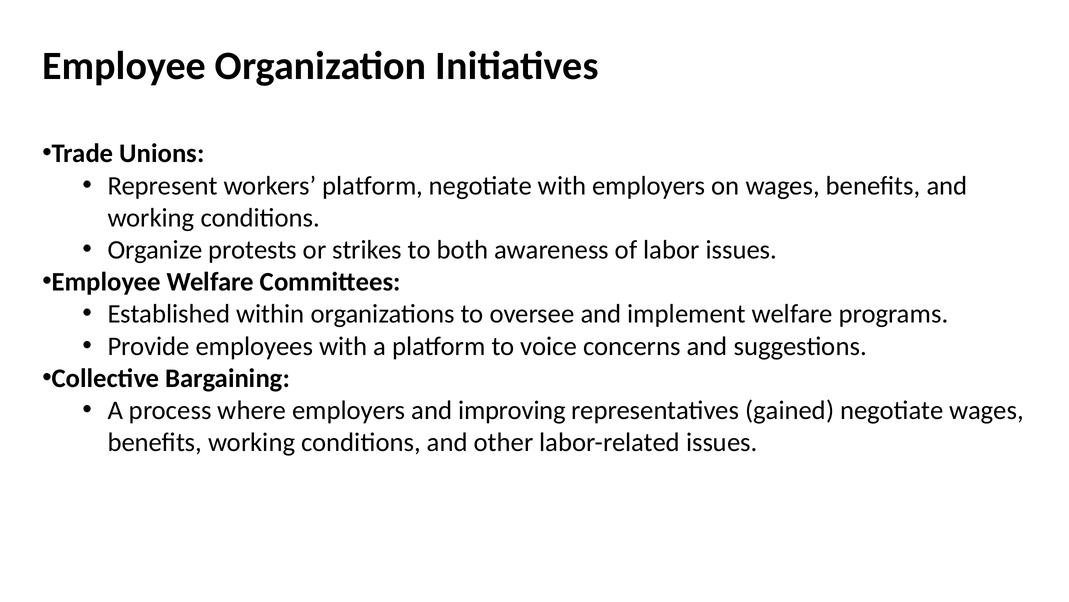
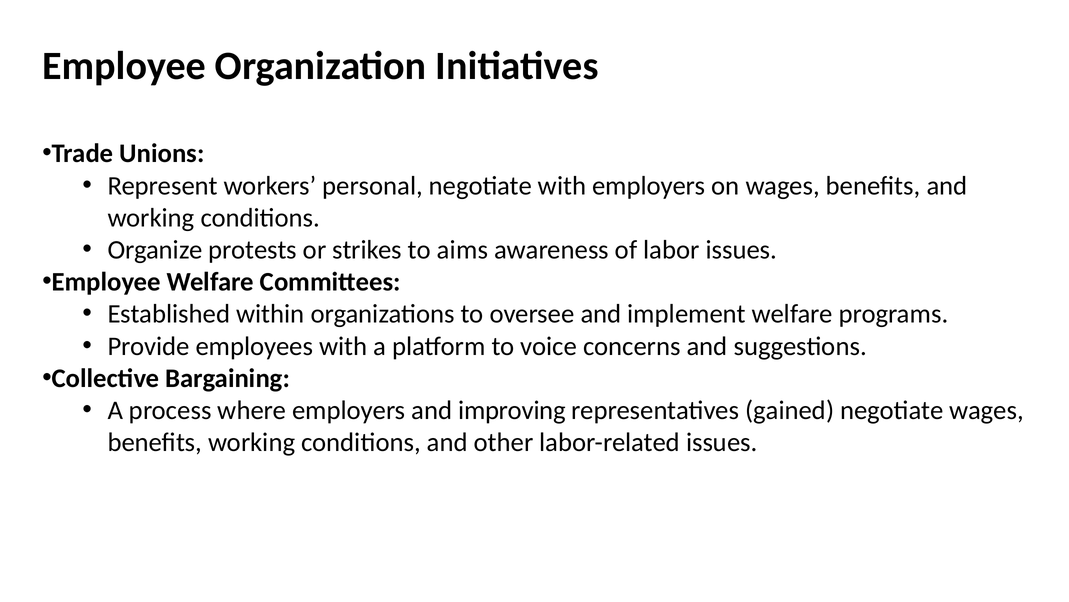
workers platform: platform -> personal (373, 185)
both: both -> aims (462, 250)
